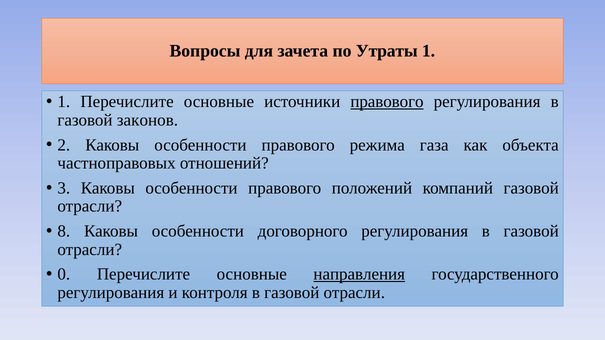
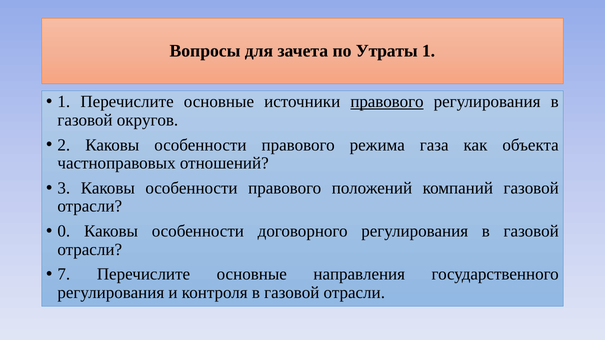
законов: законов -> округов (148, 120)
8: 8 -> 0 (64, 231)
0: 0 -> 7 (64, 274)
направления underline: present -> none (359, 274)
